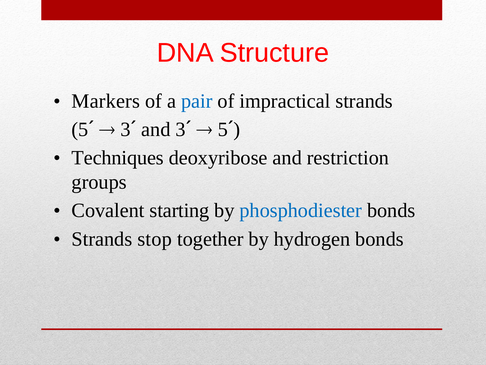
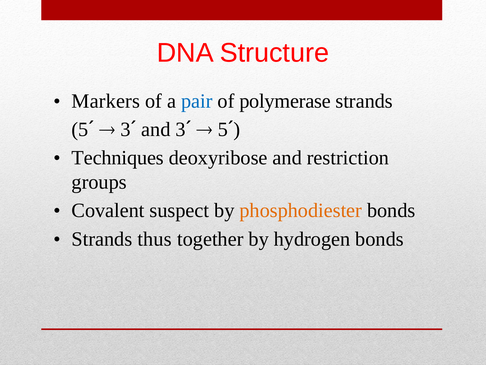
impractical: impractical -> polymerase (285, 101)
starting: starting -> suspect (179, 210)
phosphodiester colour: blue -> orange (301, 210)
stop: stop -> thus (155, 239)
